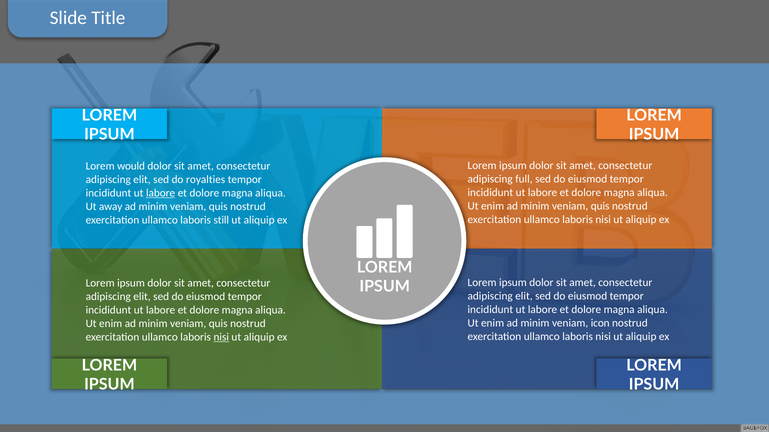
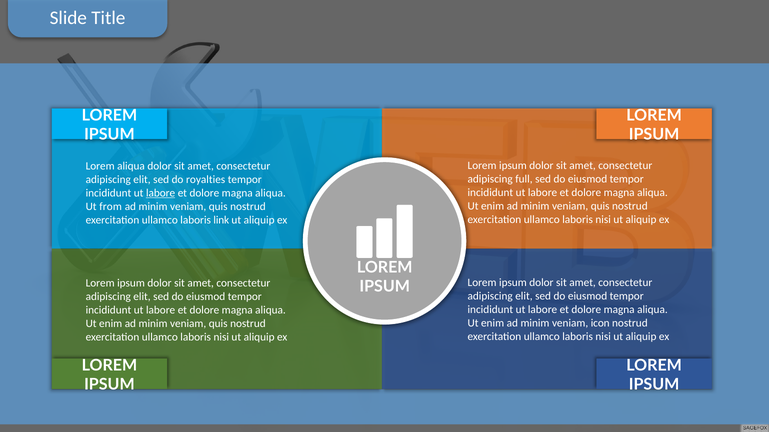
Lorem would: would -> aliqua (131, 166)
away: away -> from (111, 207)
still: still -> link (221, 220)
nisi underline: present -> none (221, 337)
